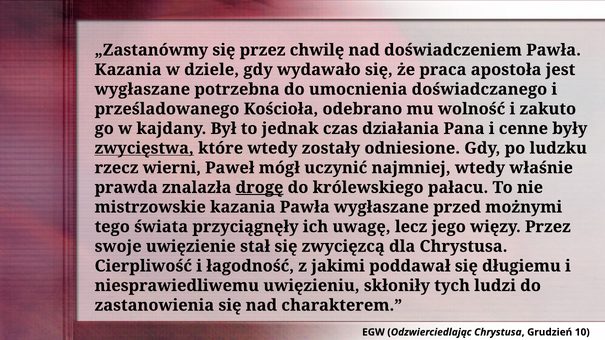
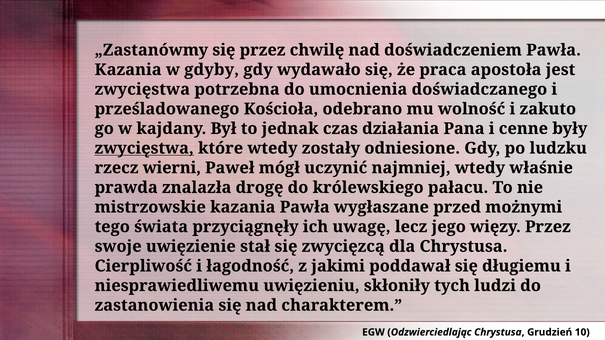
dziele: dziele -> gdyby (212, 70)
wygłaszane: wygłaszane -> zwycięstwa (142, 89)
drogę underline: present -> none (260, 188)
